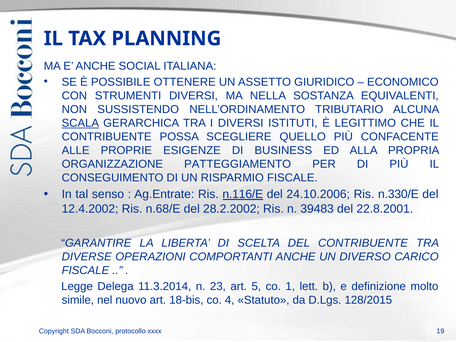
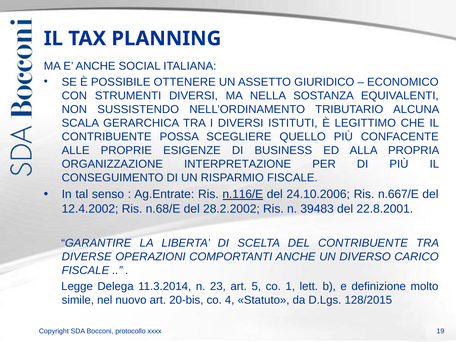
SCALA underline: present -> none (80, 123)
PATTEGGIAMENTO: PATTEGGIAMENTO -> INTERPRETAZIONE (238, 164)
n.330/E: n.330/E -> n.667/E (398, 194)
18-bis: 18-bis -> 20-bis (186, 300)
